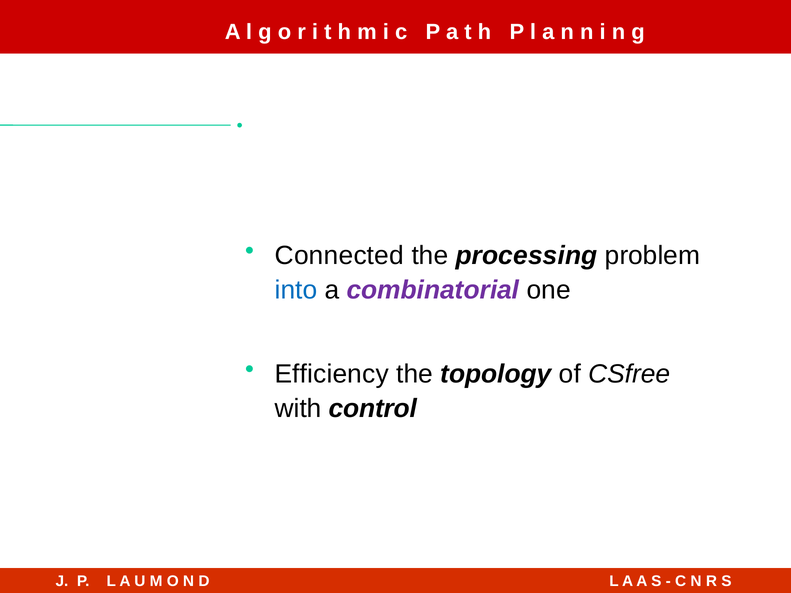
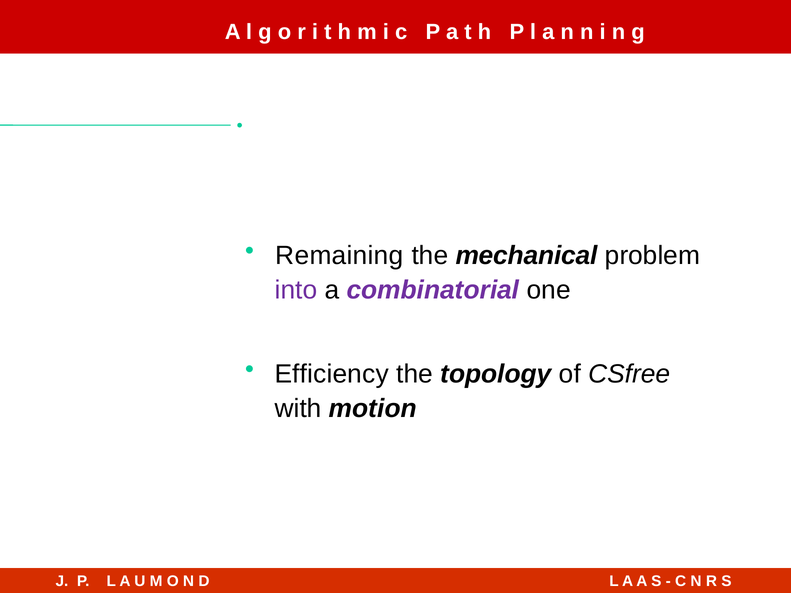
Connected: Connected -> Remaining (339, 255)
processing: processing -> mechanical (527, 255)
into colour: blue -> purple (296, 290)
control: control -> motion (373, 409)
